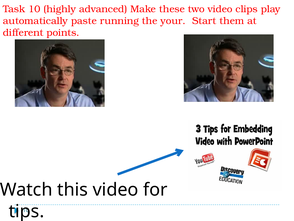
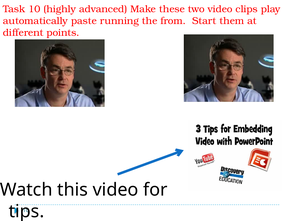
your: your -> from (173, 21)
